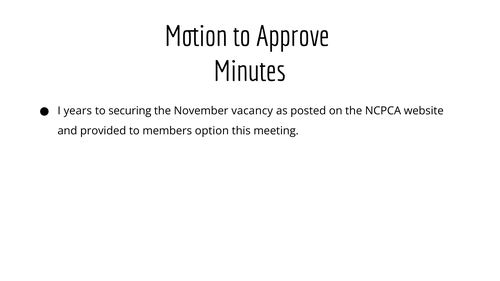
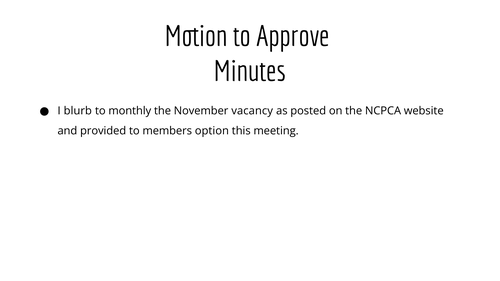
years: years -> blurb (78, 111)
securing: securing -> monthly (130, 111)
